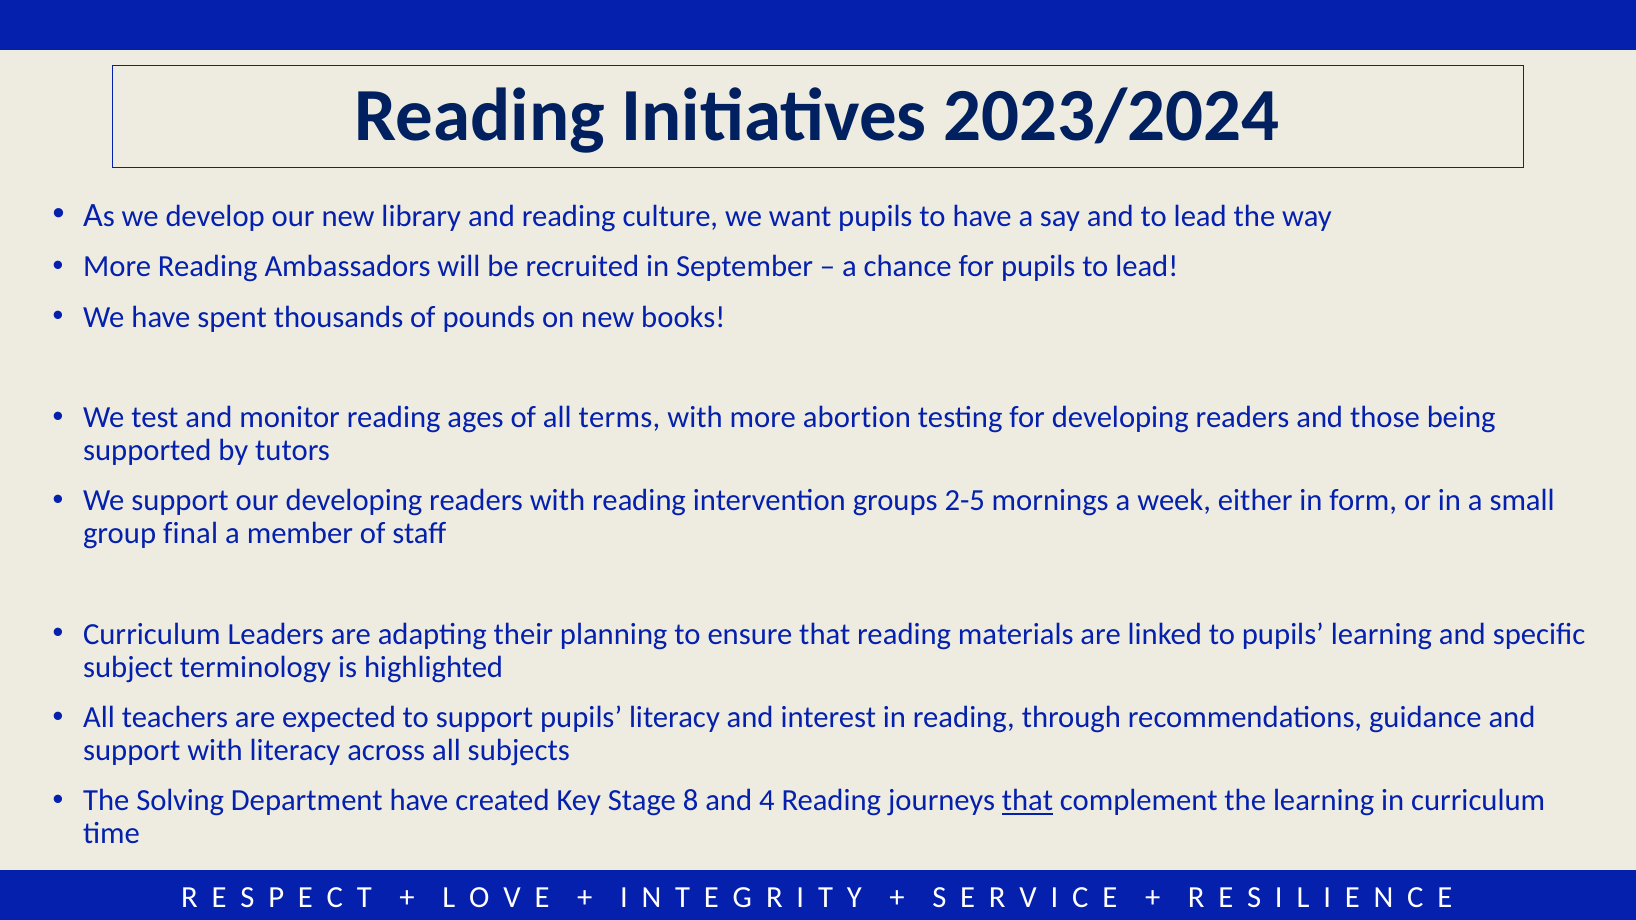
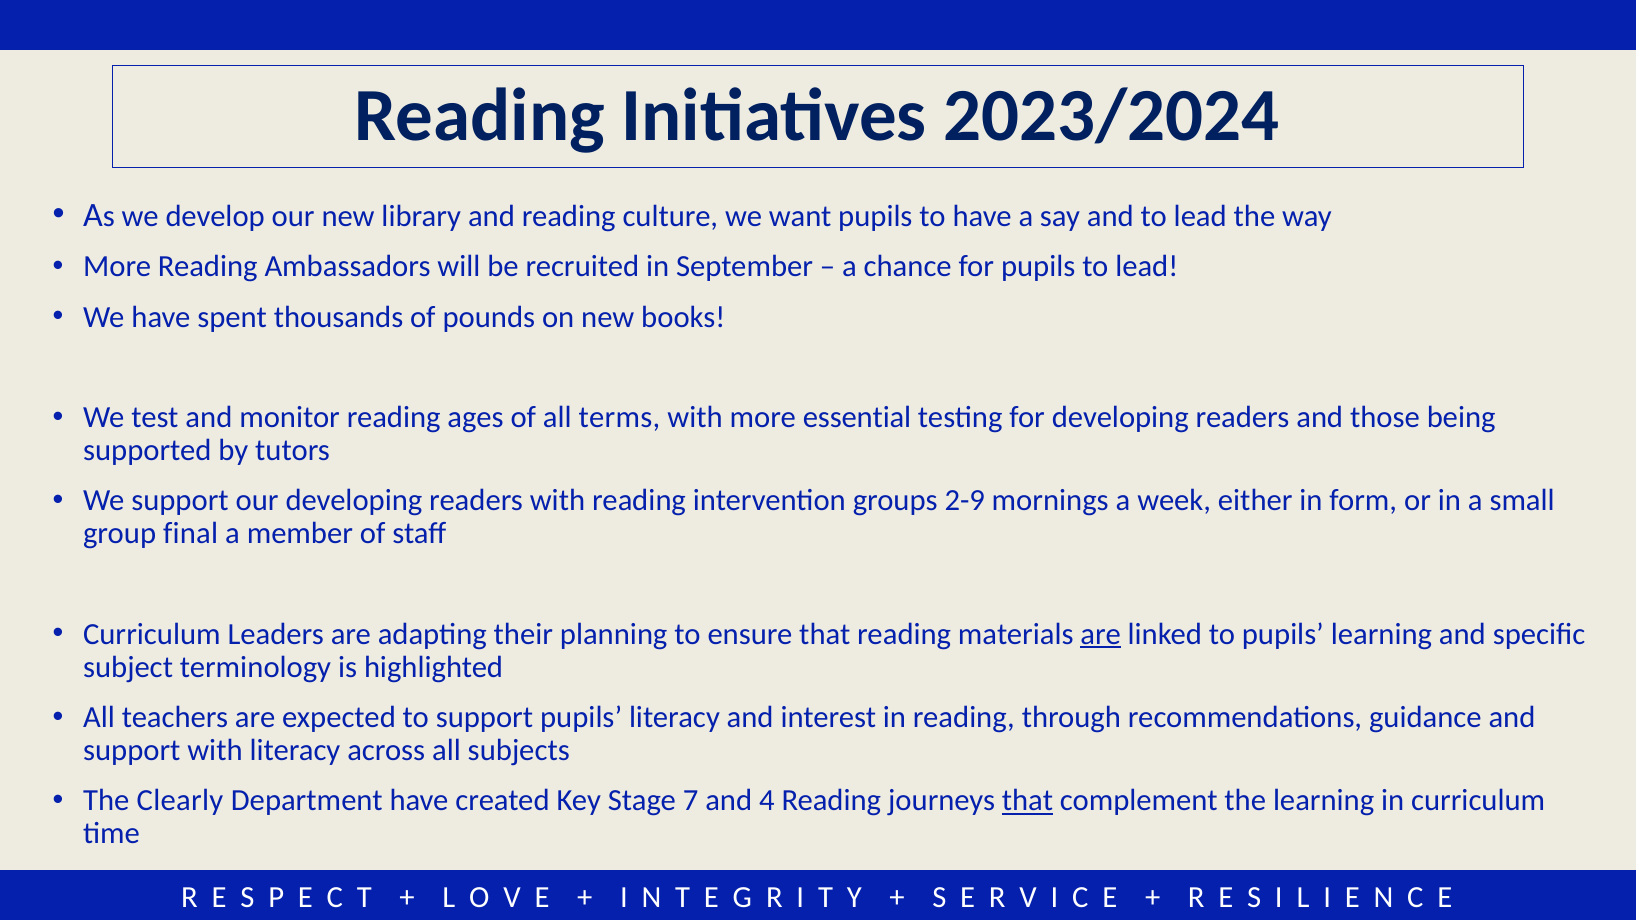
abortion: abortion -> essential (857, 417)
2-5: 2-5 -> 2-9 (965, 501)
are underline: none -> present (1101, 634)
Solving: Solving -> Clearly (180, 801)
8: 8 -> 7 (691, 801)
